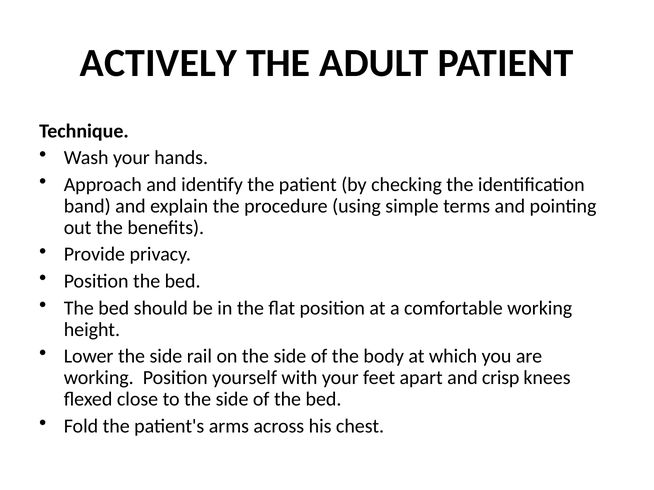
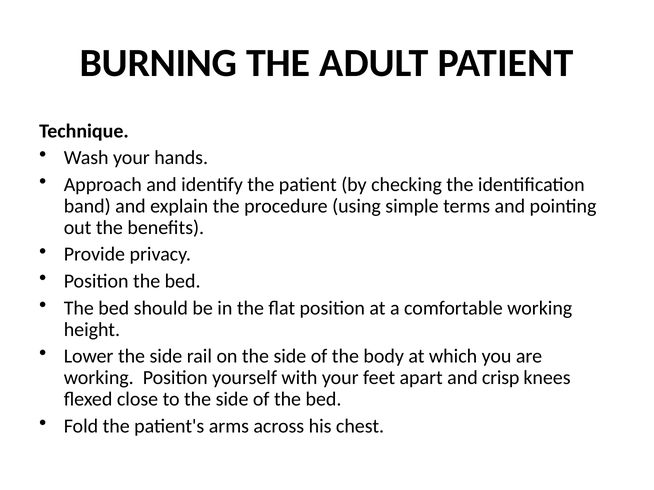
ACTIVELY: ACTIVELY -> BURNING (159, 63)
